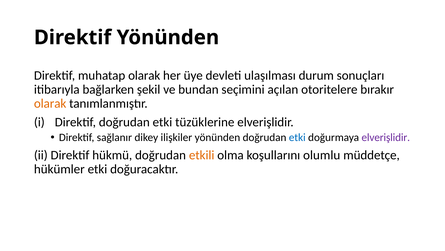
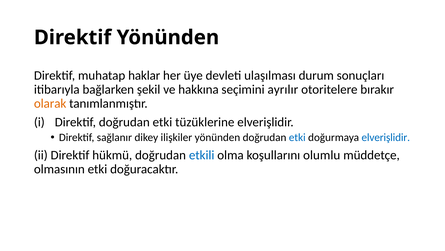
muhatap olarak: olarak -> haklar (144, 75)
bundan: bundan -> hakkına (199, 89)
açılan: açılan -> ayrılır (283, 89)
elverişlidir colour: purple -> blue (386, 137)
etkili colour: orange -> blue (202, 155)
hükümler: hükümler -> olmasının (59, 169)
